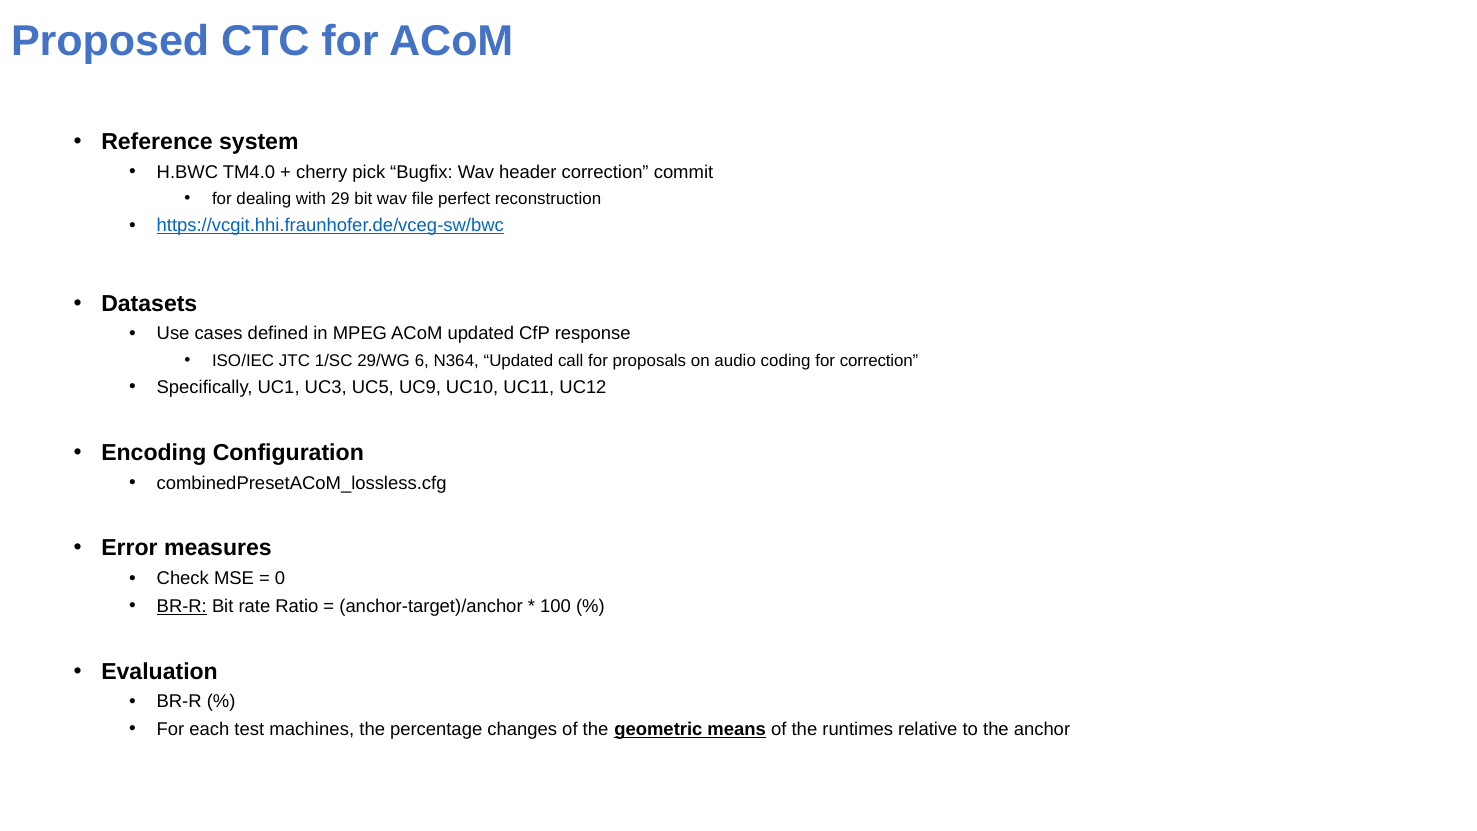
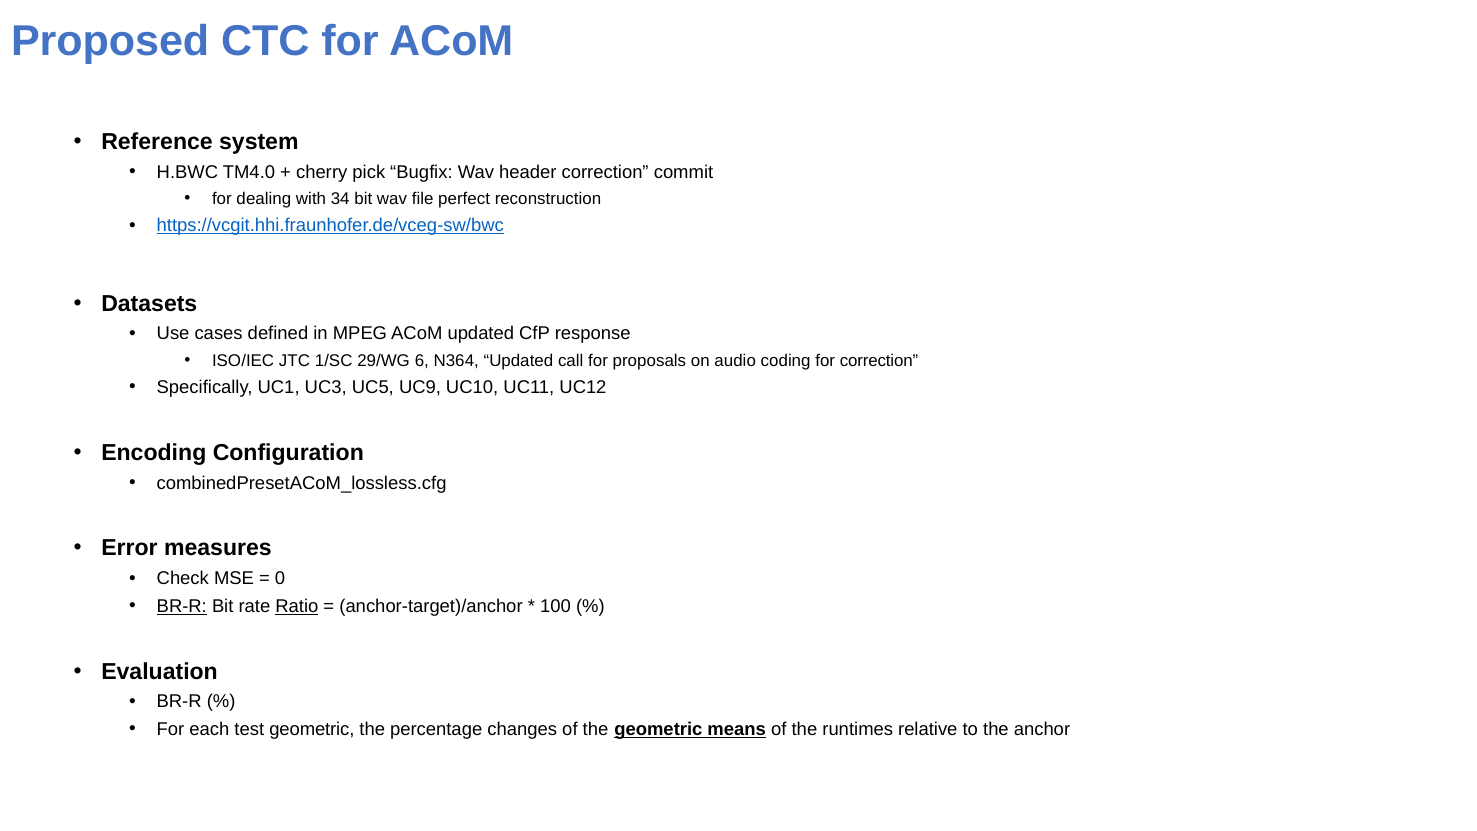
29: 29 -> 34 (340, 199)
Ratio underline: none -> present (297, 606)
test machines: machines -> geometric (312, 729)
